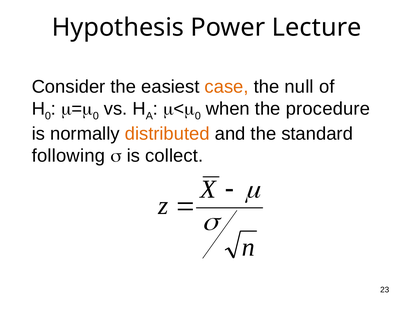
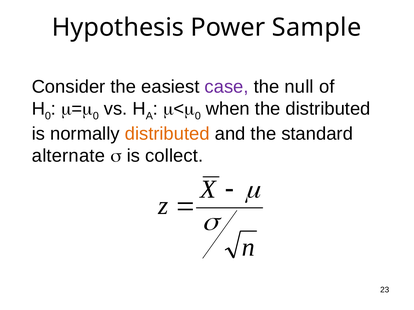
Lecture: Lecture -> Sample (317, 28)
case colour: orange -> purple (227, 87)
the procedure: procedure -> distributed (328, 109)
following: following -> alternate (68, 156)
